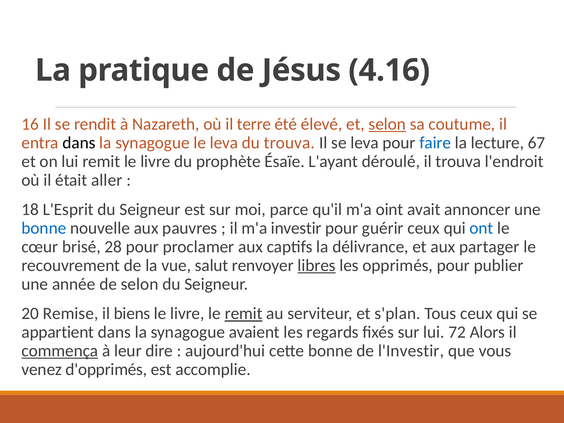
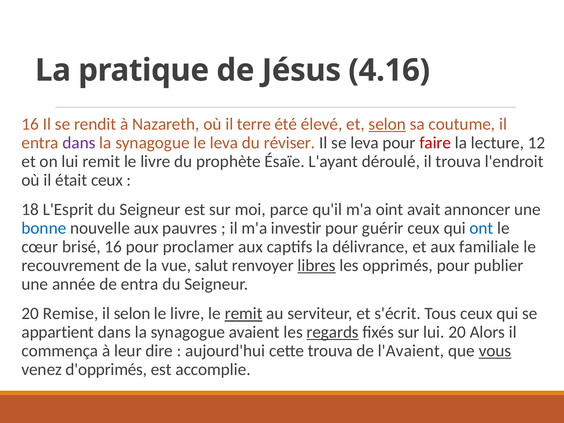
dans colour: black -> purple (79, 143)
du trouva: trouva -> réviser (289, 143)
faire colour: blue -> red (435, 143)
67: 67 -> 12 (537, 143)
était aller: aller -> ceux (107, 180)
brisé 28: 28 -> 16 (113, 247)
partager: partager -> familiale (489, 247)
de selon: selon -> entra (140, 284)
il biens: biens -> selon (132, 314)
s'plan: s'plan -> s'écrit (398, 314)
regards underline: none -> present (333, 332)
lui 72: 72 -> 20 (457, 332)
commença underline: present -> none (60, 351)
cette bonne: bonne -> trouva (330, 351)
l'Investir: l'Investir -> l'Avaient (411, 351)
vous underline: none -> present (495, 351)
